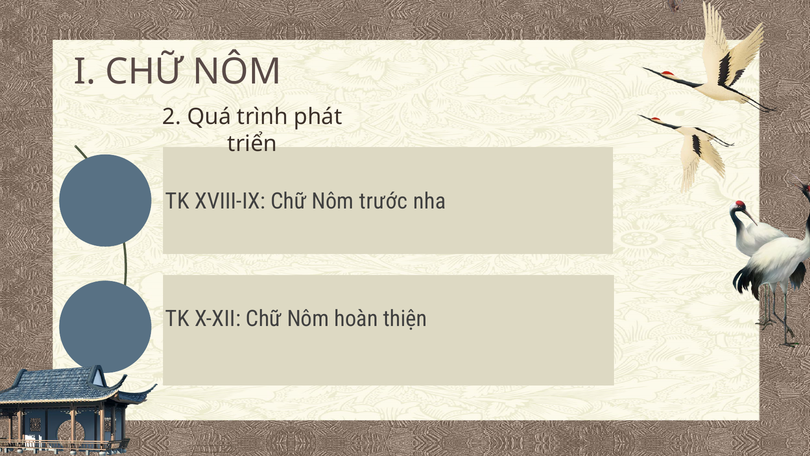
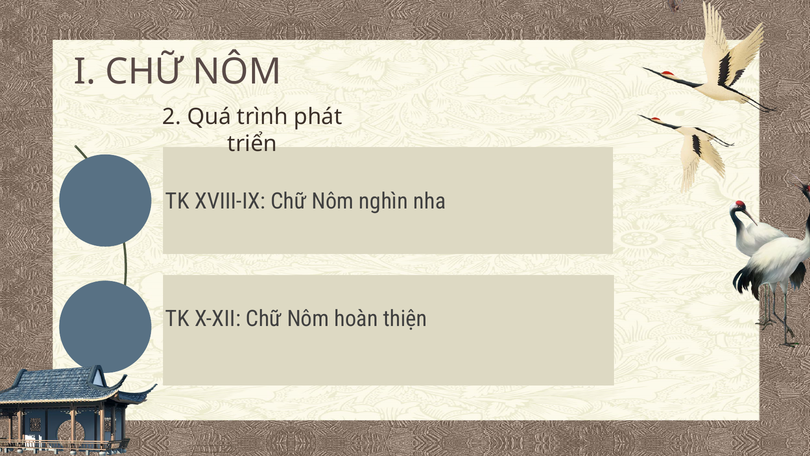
trước: trước -> nghìn (384, 201)
